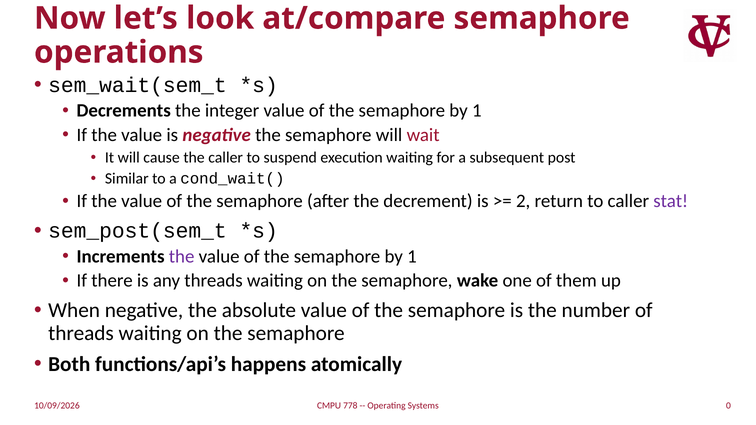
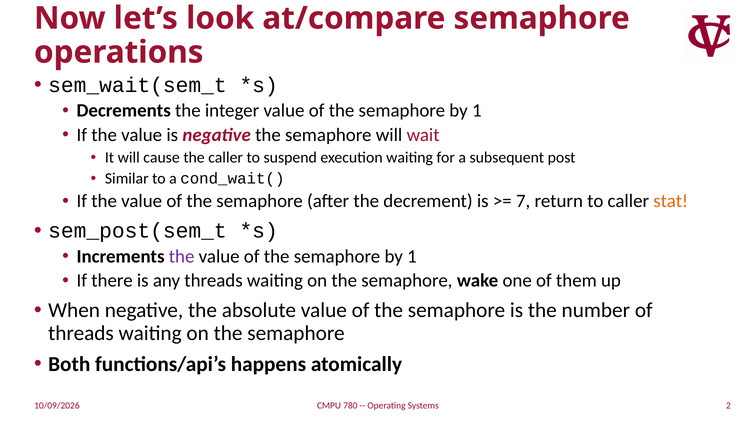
2: 2 -> 7 (523, 201)
stat colour: purple -> orange (671, 201)
778: 778 -> 780 (350, 406)
0: 0 -> 2 (728, 406)
